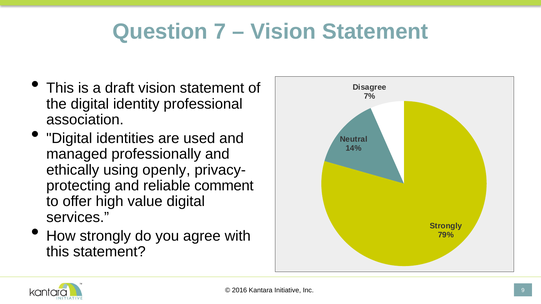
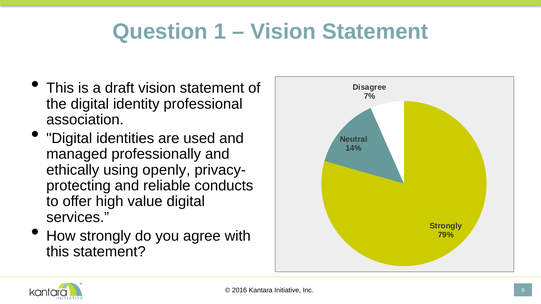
7: 7 -> 1 (220, 32)
comment: comment -> conducts (224, 186)
